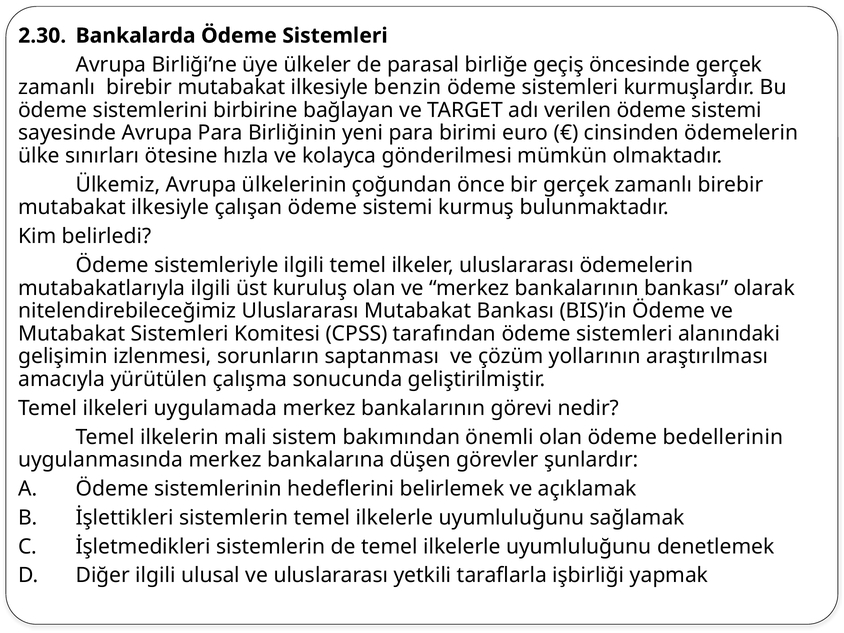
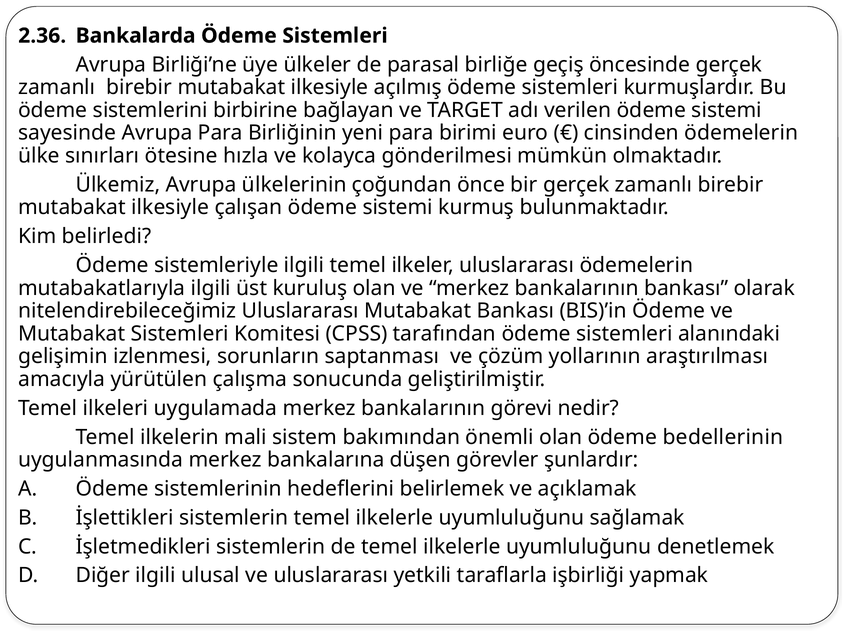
2.30: 2.30 -> 2.36 (42, 36)
benzin: benzin -> açılmış (408, 87)
